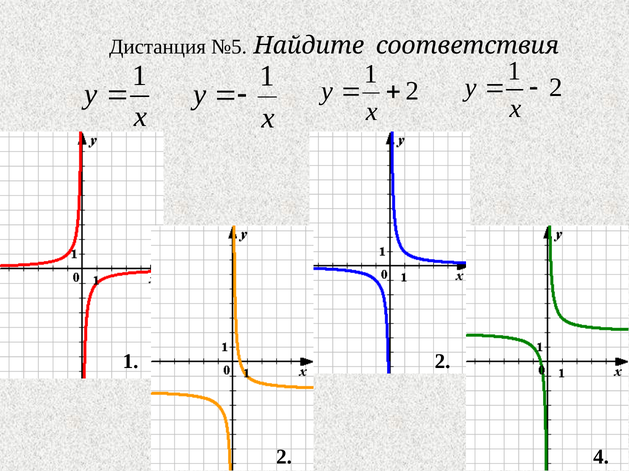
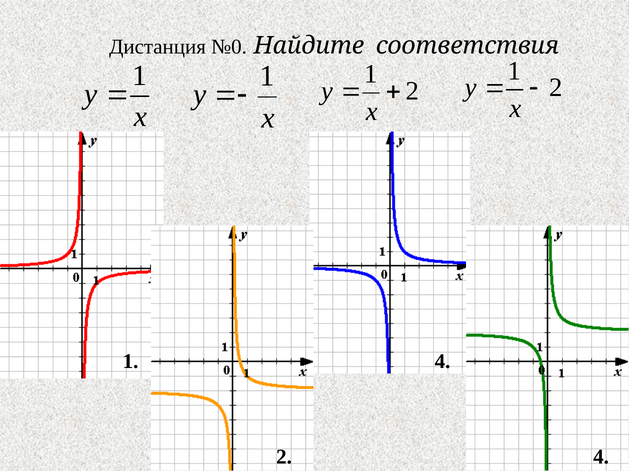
№5: №5 -> №0 (229, 47)
1 2: 2 -> 4 (443, 362)
